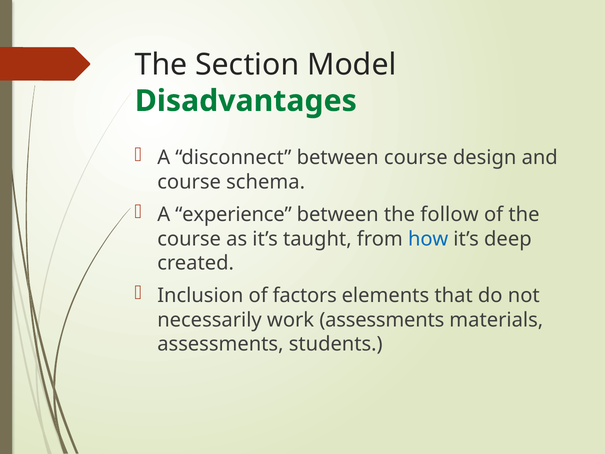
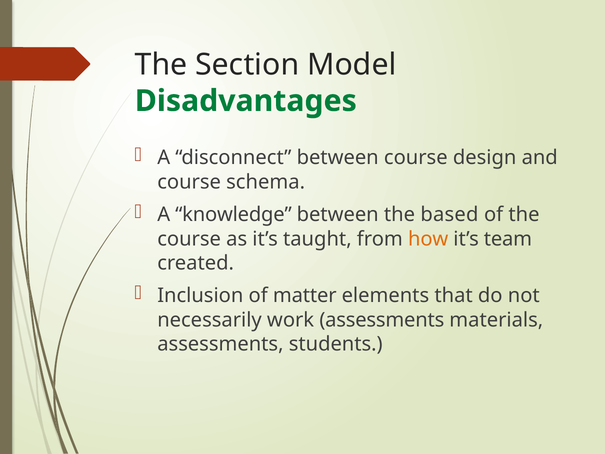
experience: experience -> knowledge (233, 215)
follow: follow -> based (449, 215)
how colour: blue -> orange (428, 239)
deep: deep -> team (508, 239)
factors: factors -> matter (305, 296)
